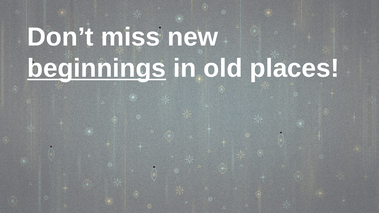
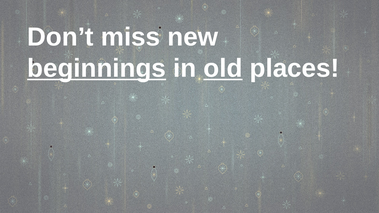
old underline: none -> present (223, 68)
